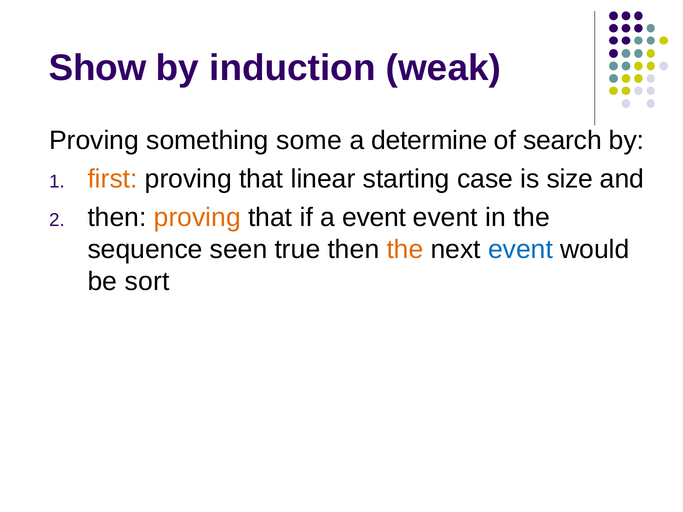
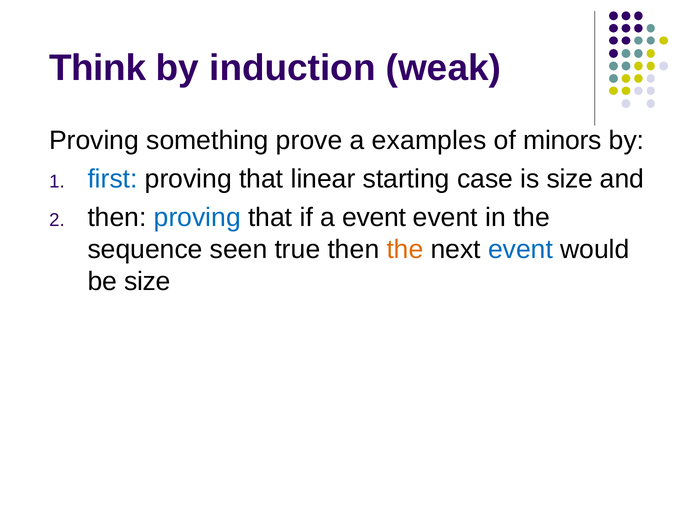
Show: Show -> Think (98, 68)
some: some -> prove (309, 141)
determine: determine -> examples (429, 141)
search: search -> minors (563, 141)
first colour: orange -> blue (113, 179)
proving colour: orange -> blue (197, 218)
be sort: sort -> size (147, 282)
